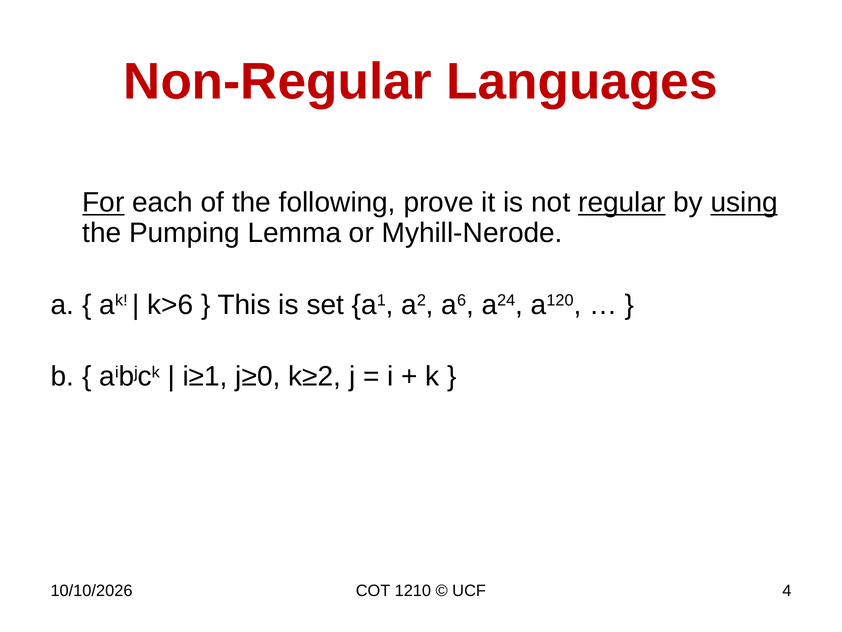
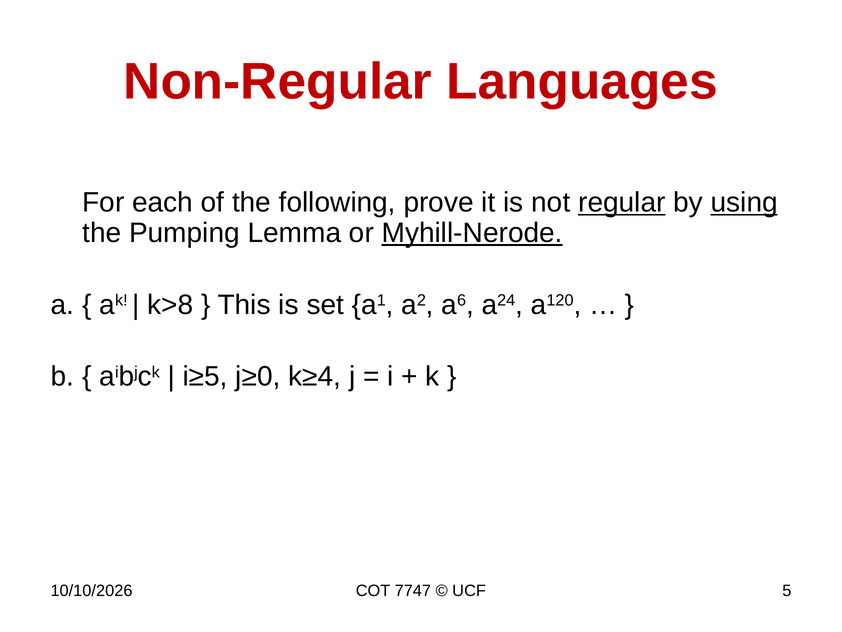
For underline: present -> none (103, 202)
Myhill-Nerode underline: none -> present (472, 233)
k>6: k>6 -> k>8 (170, 305)
i≥1: i≥1 -> i≥5 (205, 376)
k≥2: k≥2 -> k≥4 (315, 376)
1210: 1210 -> 7747 (413, 590)
4: 4 -> 5 (787, 590)
